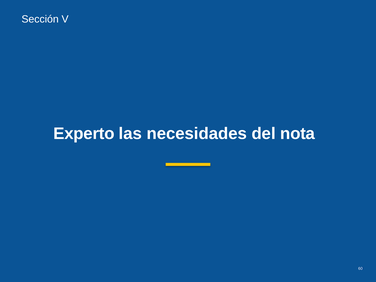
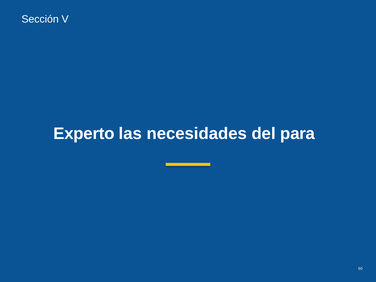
nota: nota -> para (298, 134)
